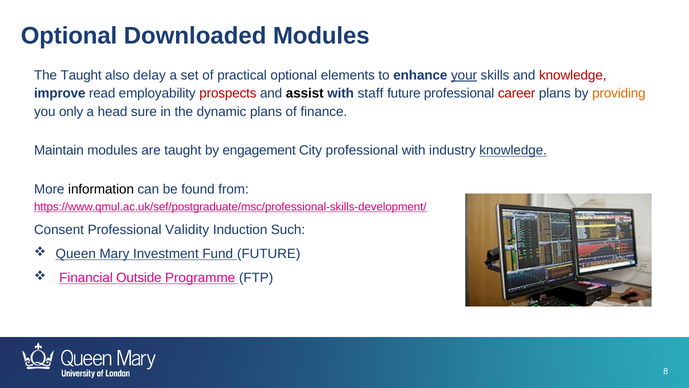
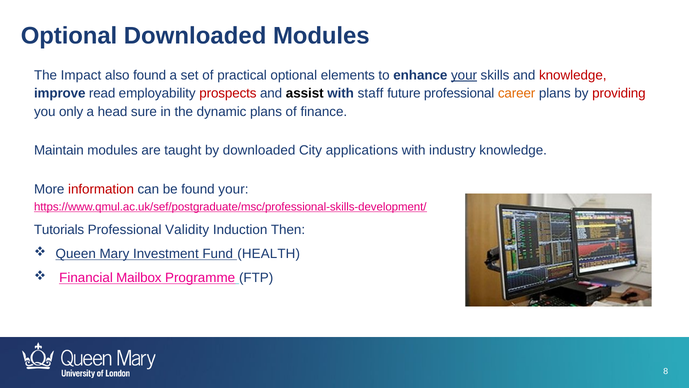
The Taught: Taught -> Impact (81, 75)
also delay: delay -> found (150, 75)
career colour: red -> orange (517, 93)
providing colour: orange -> red (619, 93)
by engagement: engagement -> downloaded (259, 150)
City professional: professional -> applications (362, 150)
knowledge underline: present -> none (513, 150)
information colour: black -> red (101, 189)
found from: from -> your (233, 189)
Consent: Consent -> Tutorials (59, 229)
Such: Such -> Then (288, 229)
Fund FUTURE: FUTURE -> HEALTH (269, 253)
Outside: Outside -> Mailbox (139, 278)
